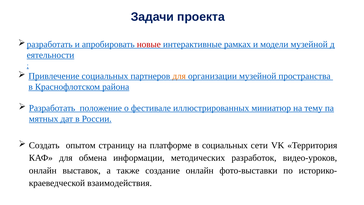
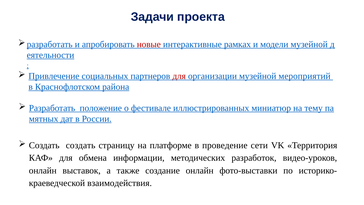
для colour: orange -> red (179, 76)
пространства: пространства -> мероприятий (305, 76)
Создать опытом: опытом -> создать (81, 145)
в социальных: социальных -> проведение (225, 145)
